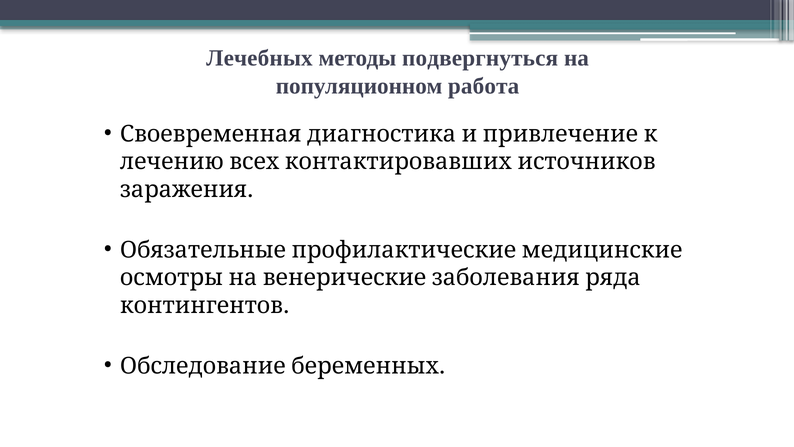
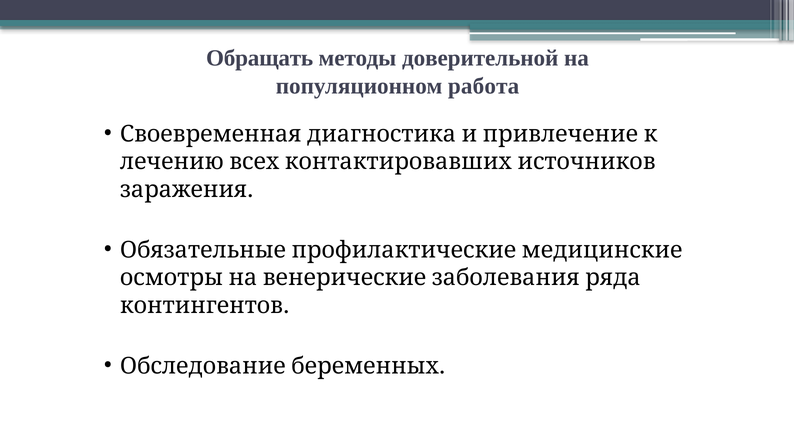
Лечебных: Лечебных -> Обращать (260, 58)
подвергнуться: подвергнуться -> доверительной (480, 58)
